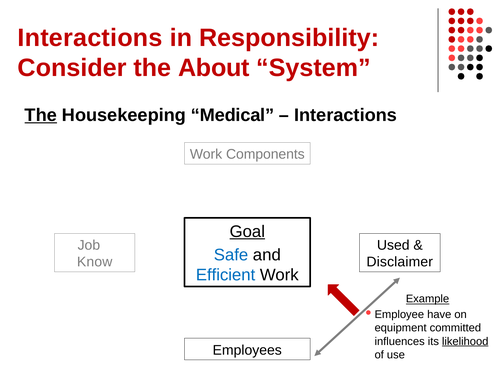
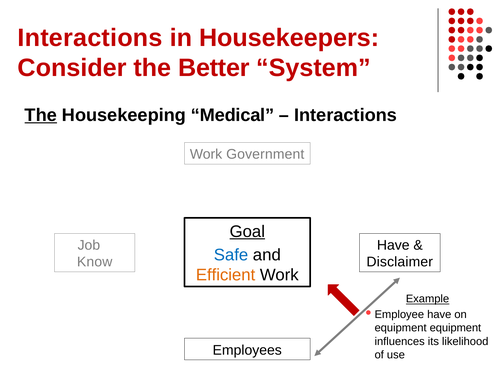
Responsibility: Responsibility -> Housekeepers (289, 38)
About: About -> Better (214, 68)
Components: Components -> Government (265, 154)
Used: Used -> Have (393, 245)
Efficient colour: blue -> orange (226, 275)
committed: committed -> equipment (455, 328)
likelihood underline: present -> none (465, 342)
